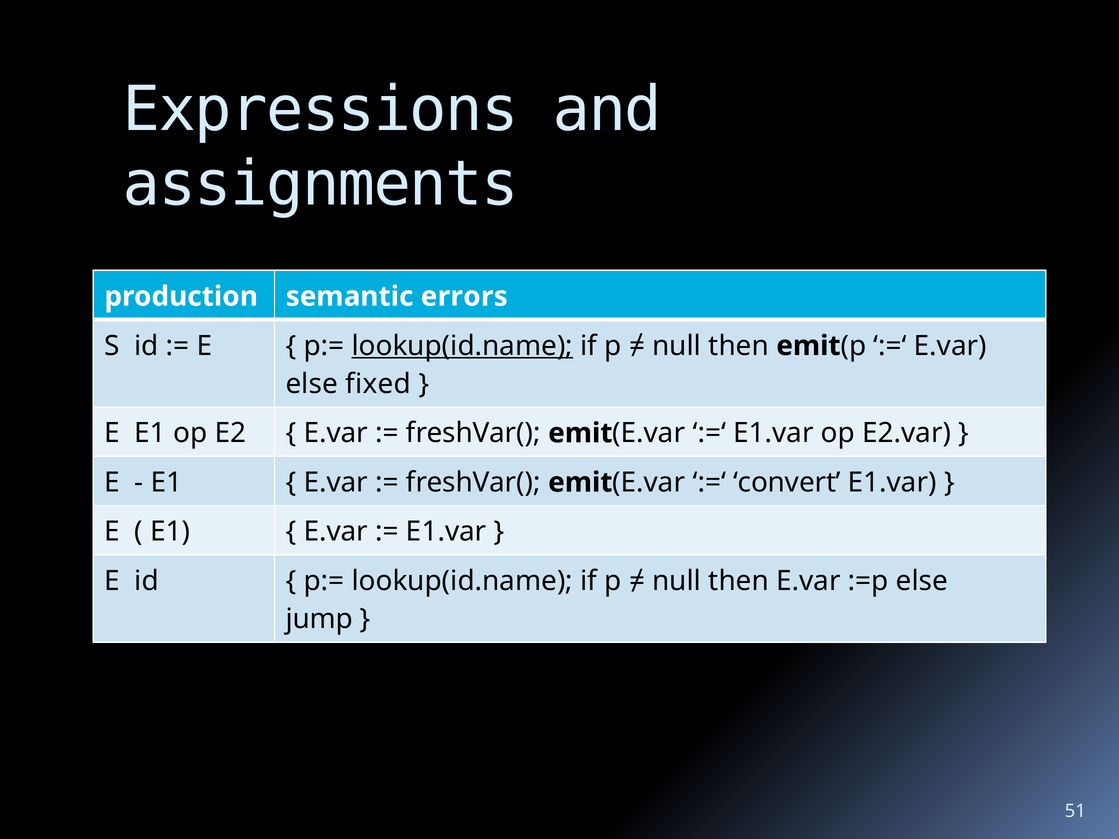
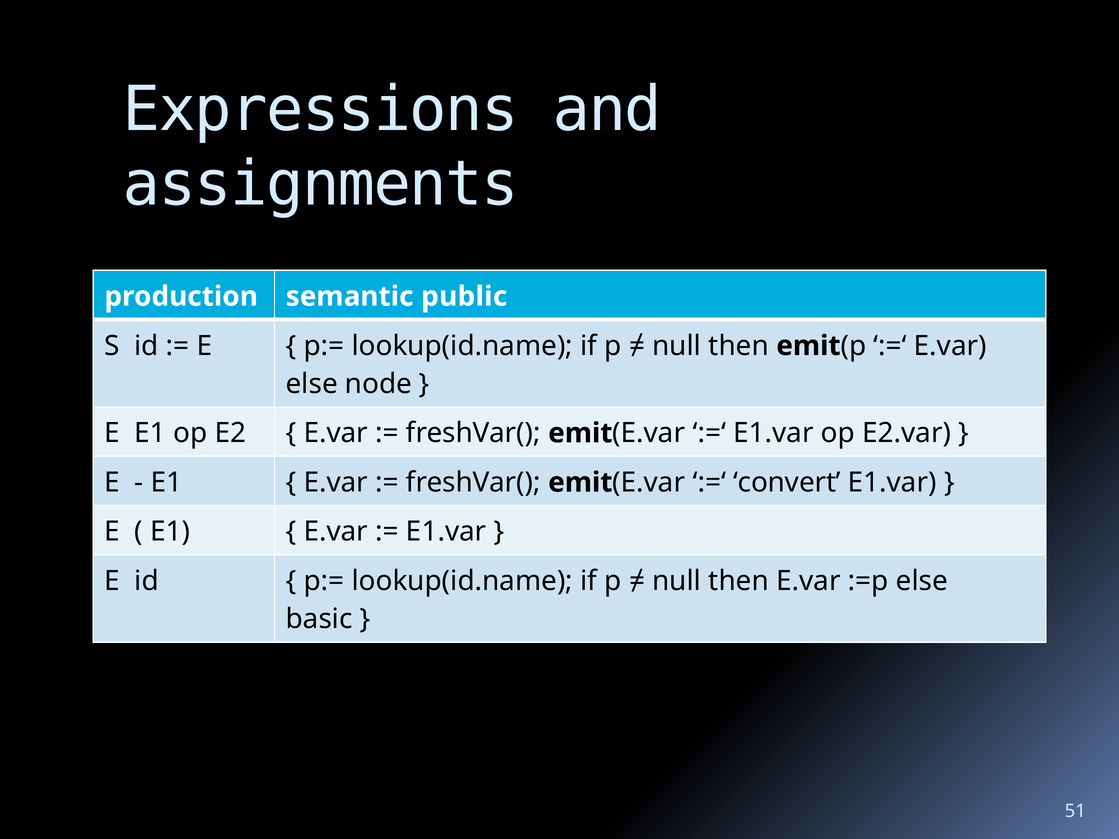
errors: errors -> public (464, 297)
lookup(id.name underline: present -> none (462, 346)
fixed: fixed -> node (378, 384)
jump: jump -> basic (319, 619)
